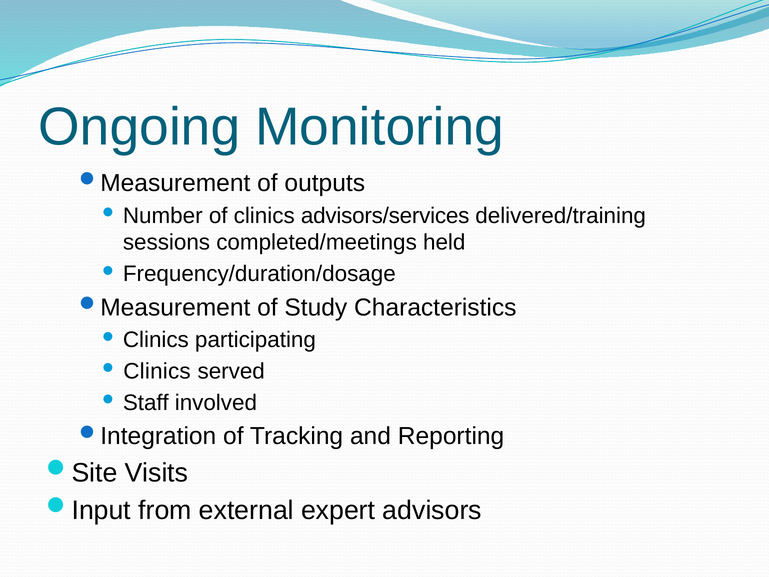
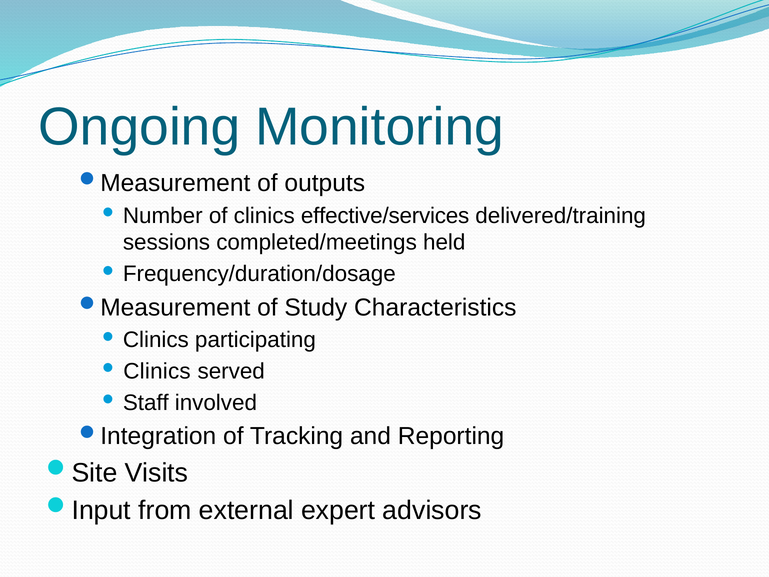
advisors/services: advisors/services -> effective/services (385, 216)
